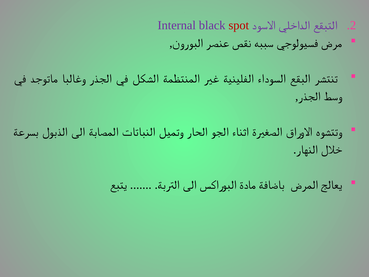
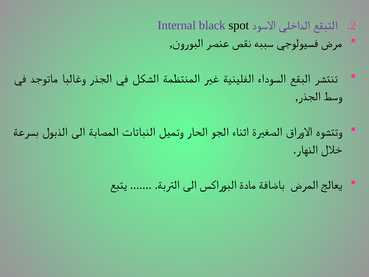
spot colour: red -> black (239, 25)
